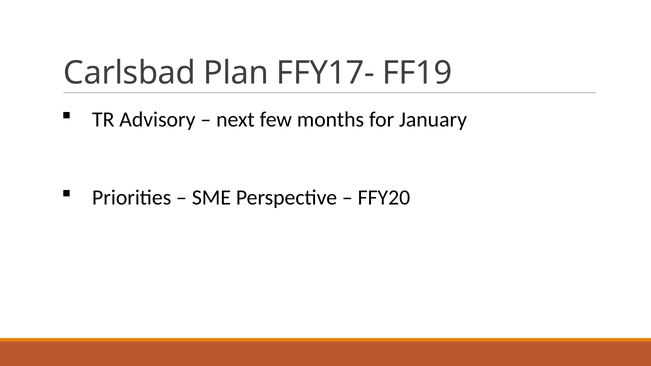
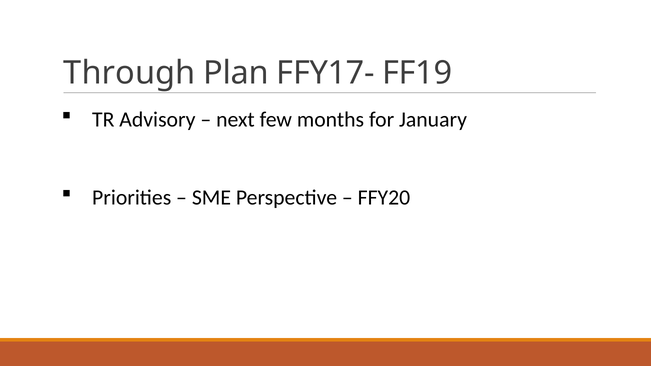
Carlsbad: Carlsbad -> Through (129, 73)
